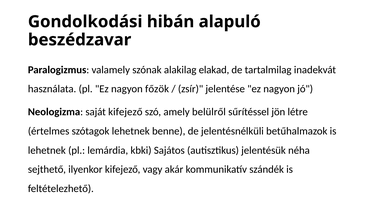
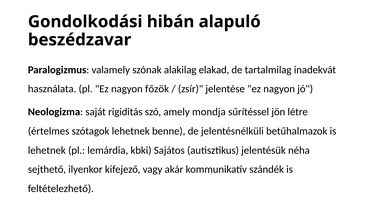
saját kifejező: kifejező -> rigiditás (125, 112)
belülről: belülről -> mondja (209, 112)
